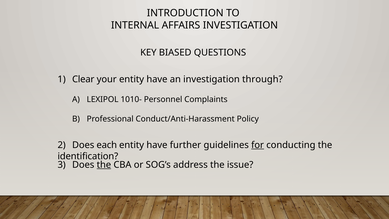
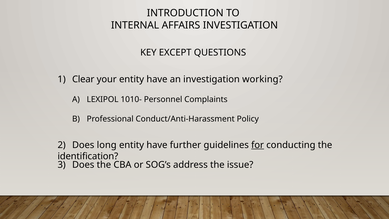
BIASED: BIASED -> EXCEPT (175, 53)
through: through -> working (262, 79)
each: each -> long (107, 145)
the underline: present -> none (104, 165)
